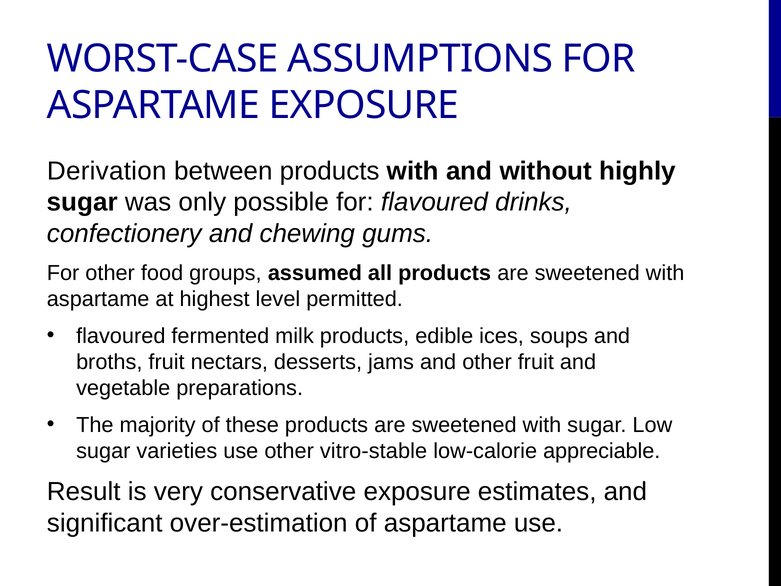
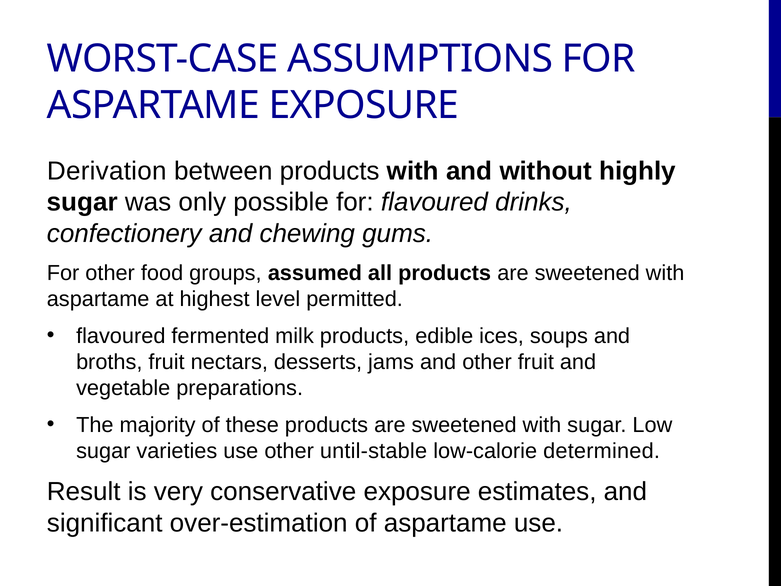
vitro-stable: vitro-stable -> until-stable (373, 451)
appreciable: appreciable -> determined (602, 451)
